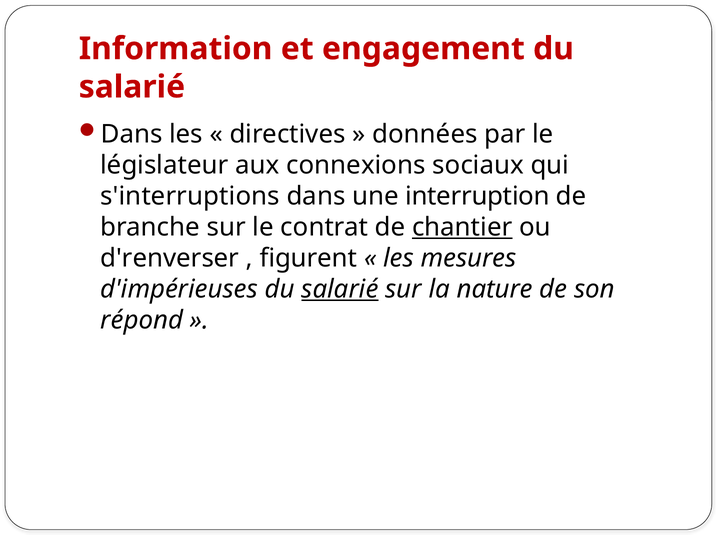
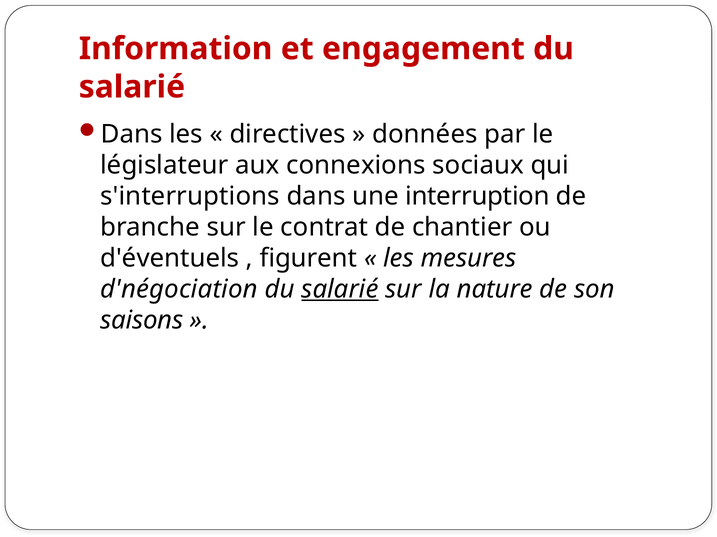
chantier underline: present -> none (462, 228)
d'renverser: d'renverser -> d'éventuels (170, 259)
d'impérieuses: d'impérieuses -> d'négociation (179, 290)
répond: répond -> saisons (142, 321)
